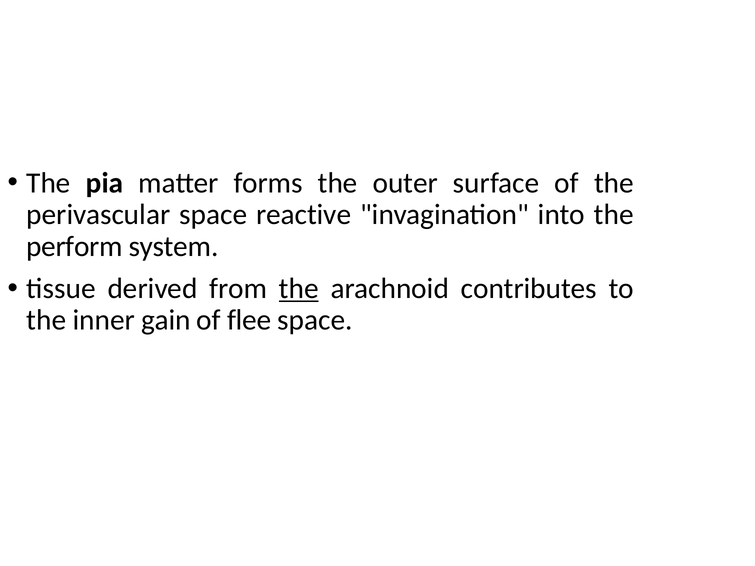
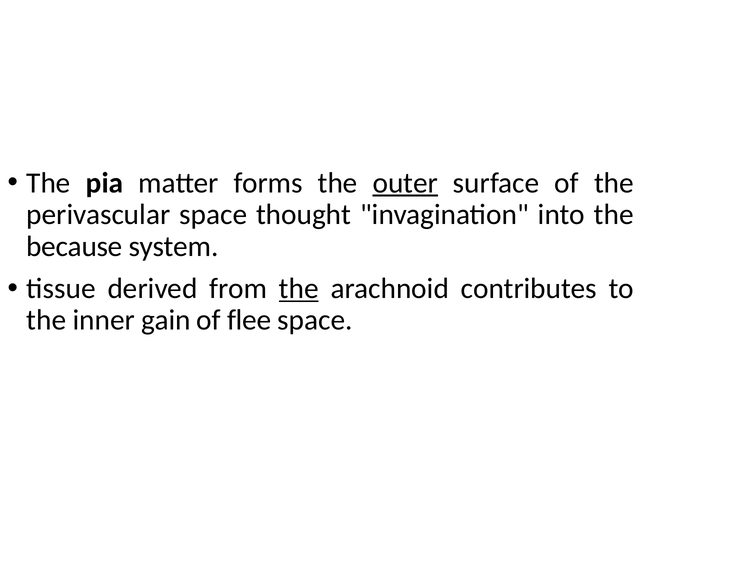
outer underline: none -> present (405, 183)
reactive: reactive -> thought (304, 215)
perform: perform -> because (74, 246)
